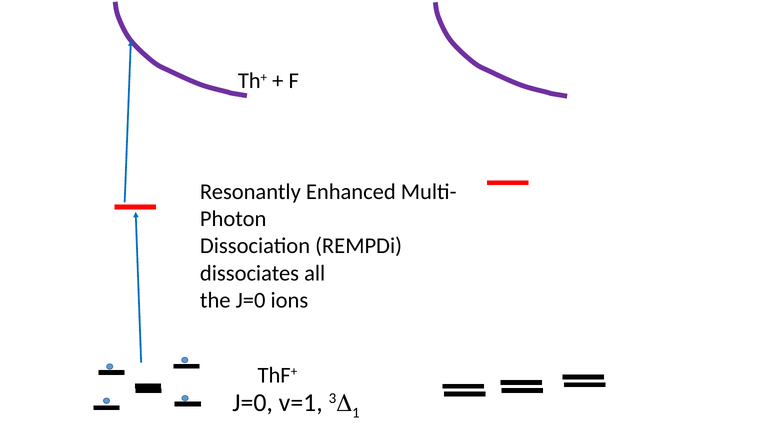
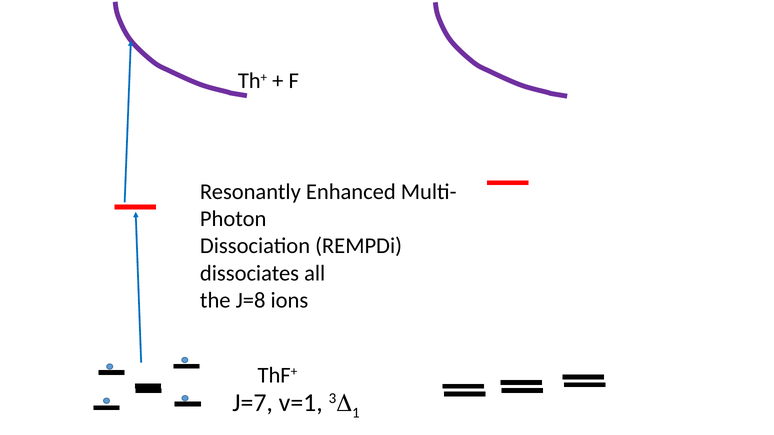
the J=0: J=0 -> J=8 (251, 300)
J=0: J=0 -> J=7 (253, 403)
